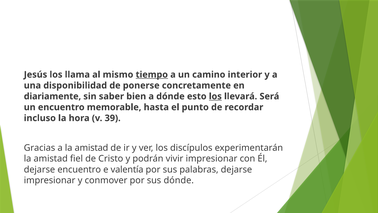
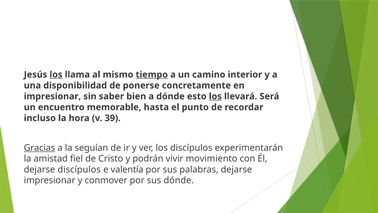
los underline: none -> present (56, 74)
diariamente: diariamente -> impresionar (52, 96)
Gracias underline: none -> present (40, 148)
a la amistad: amistad -> seguían (91, 148)
vivir impresionar: impresionar -> movimiento (212, 158)
dejarse encuentro: encuentro -> discípulos (79, 169)
